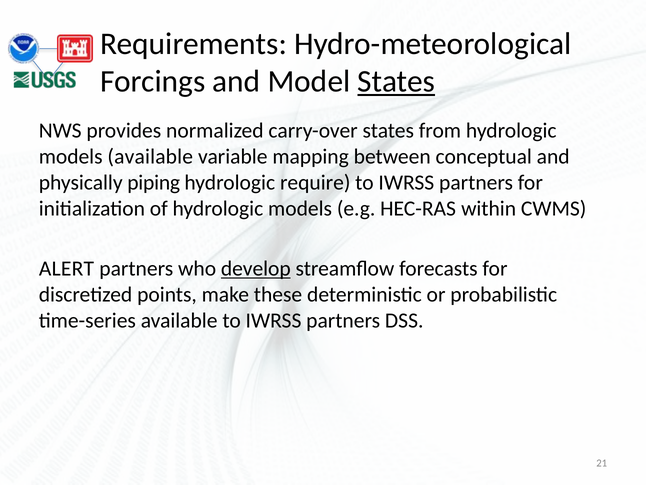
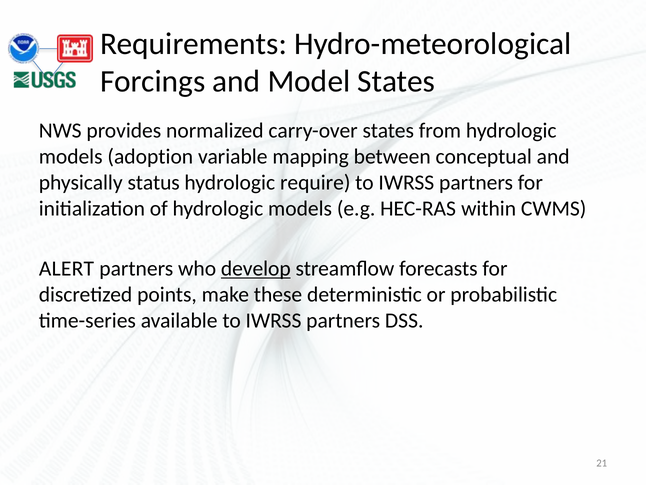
States underline: present -> none (396, 81)
models available: available -> adoption (150, 157)
piping: piping -> status (154, 182)
